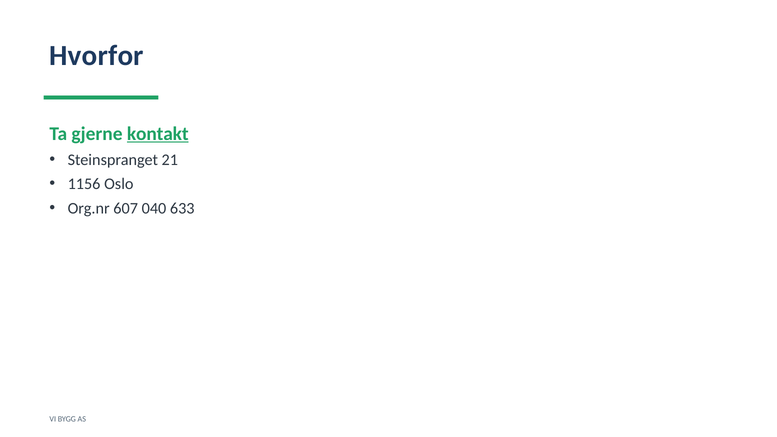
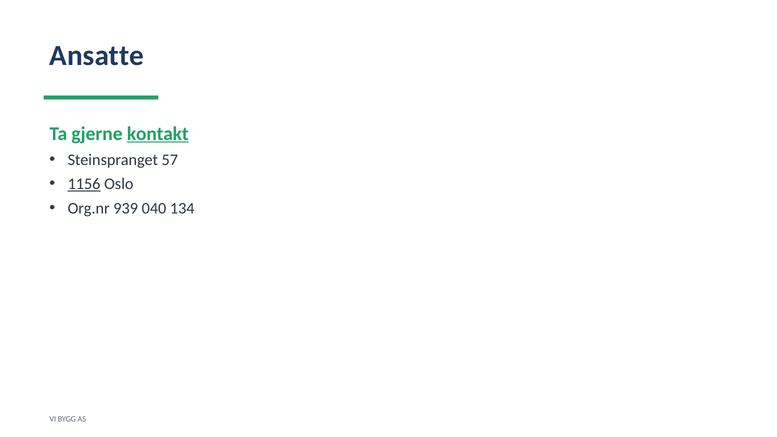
Hvorfor: Hvorfor -> Ansatte (97, 55)
21: 21 -> 57 (170, 160)
1156 underline: none -> present (84, 184)
607: 607 -> 939 (126, 208)
633: 633 -> 134 (182, 208)
